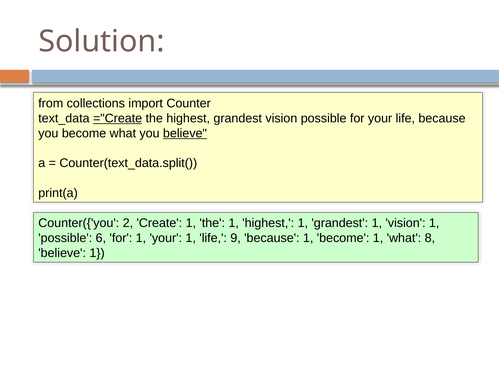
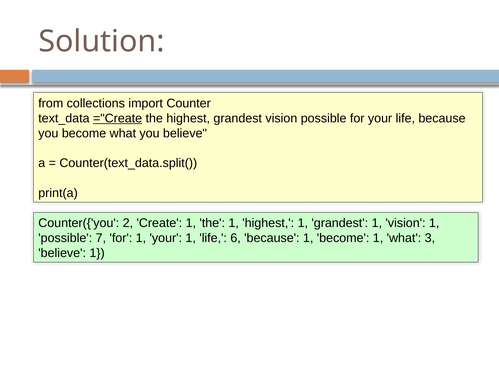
believe underline: present -> none (185, 133)
6: 6 -> 7 (101, 238)
9: 9 -> 6 (236, 238)
8: 8 -> 3 (430, 238)
